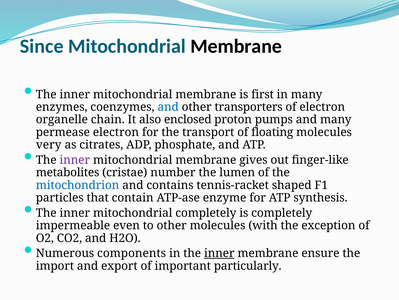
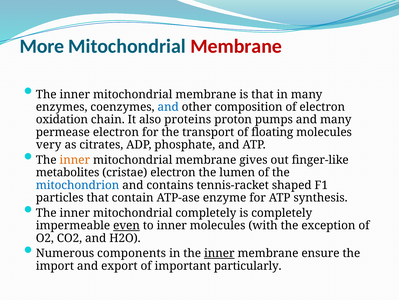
Since: Since -> More (42, 46)
Membrane colour: black -> red (236, 46)
is first: first -> that (262, 94)
transporters: transporters -> composition (249, 107)
organelle: organelle -> oxidation (62, 119)
enclosed: enclosed -> proteins (188, 119)
inner colour: purple -> orange (75, 160)
cristae number: number -> electron (173, 172)
even underline: none -> present (127, 225)
to other: other -> inner (172, 225)
